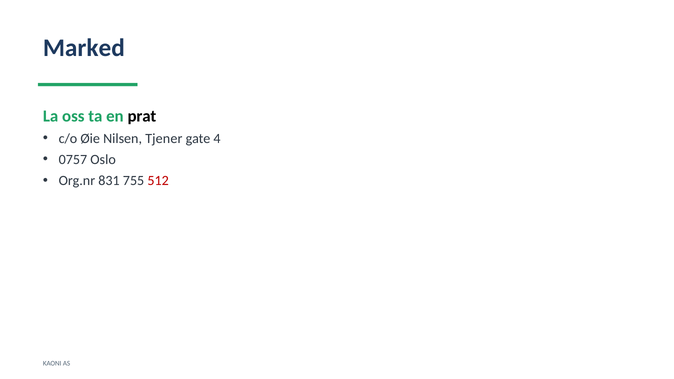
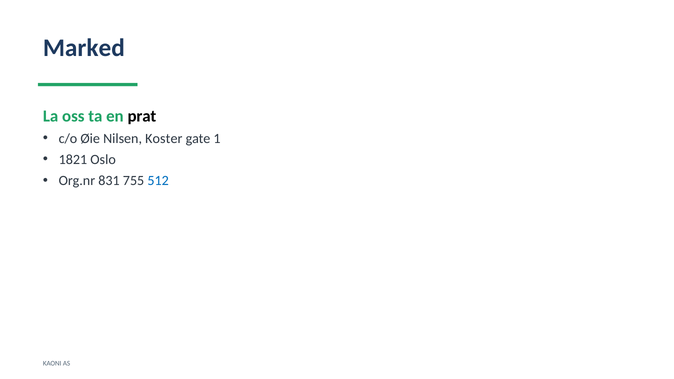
Tjener: Tjener -> Koster (164, 139)
4: 4 -> 1 (217, 139)
0757: 0757 -> 1821 (73, 160)
512 colour: red -> blue (158, 181)
